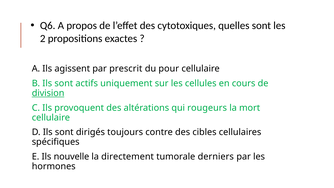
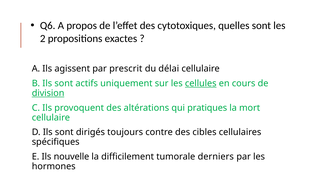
pour: pour -> délai (169, 69)
cellules underline: none -> present (201, 83)
rougeurs: rougeurs -> pratiques (207, 108)
directement: directement -> difficilement (128, 157)
